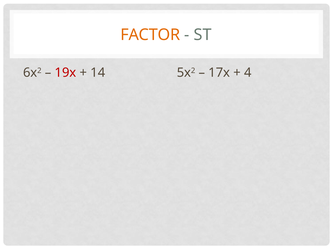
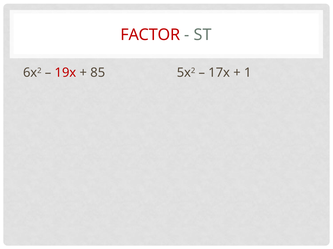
FACTOR colour: orange -> red (150, 35)
14: 14 -> 85 (98, 73)
4: 4 -> 1 (248, 73)
